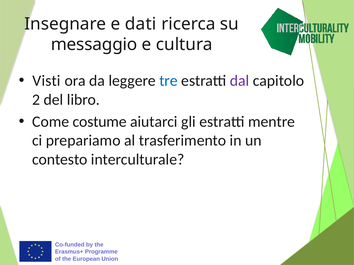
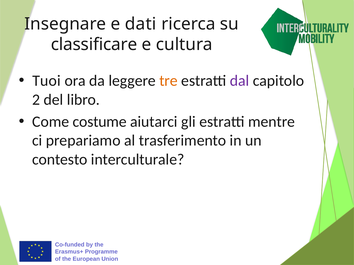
messaggio: messaggio -> classificare (94, 45)
Visti: Visti -> Tuoi (47, 81)
tre colour: blue -> orange (169, 81)
